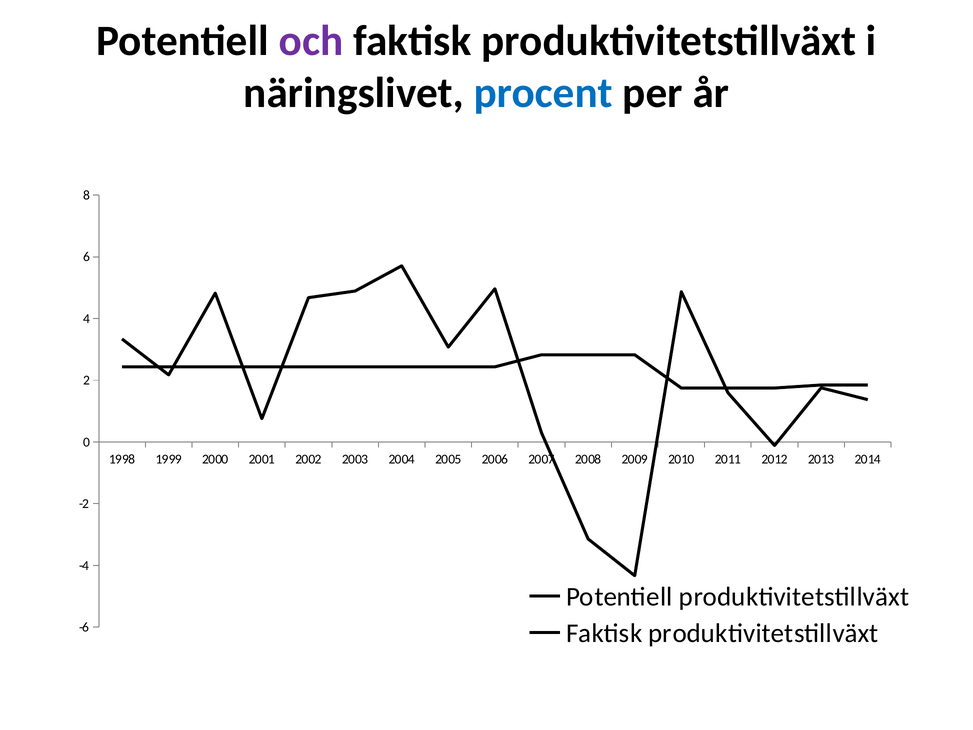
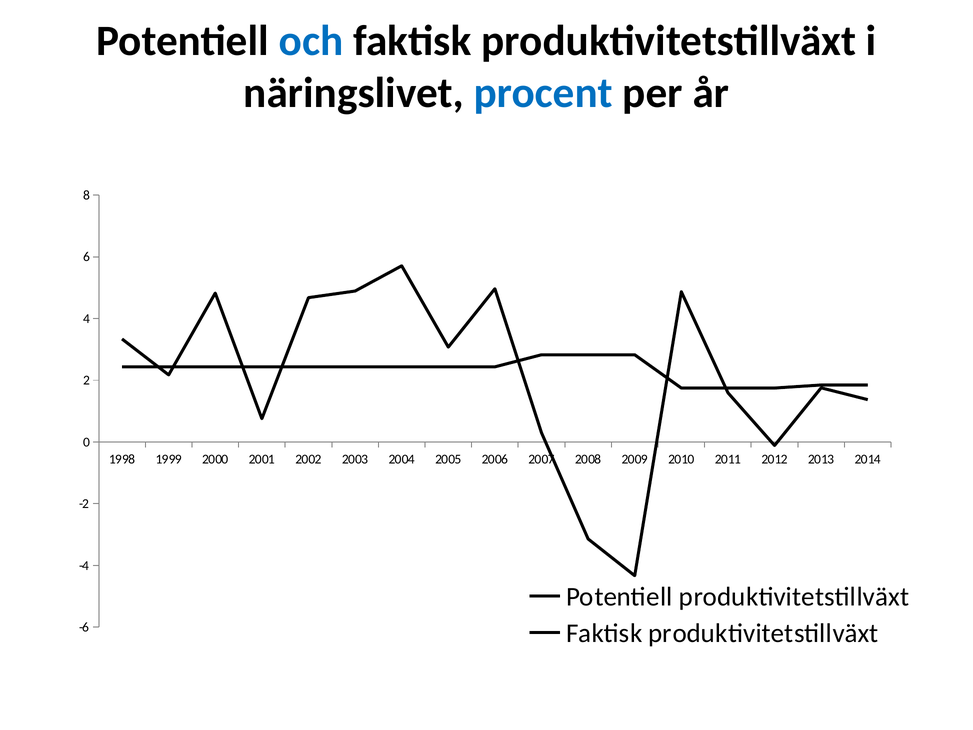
och colour: purple -> blue (311, 41)
